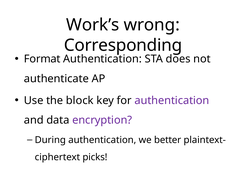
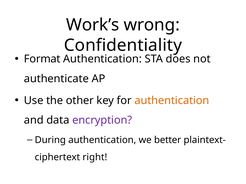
Corresponding: Corresponding -> Confidentiality (123, 45)
block: block -> other (80, 101)
authentication colour: purple -> orange (172, 101)
picks: picks -> right (95, 157)
